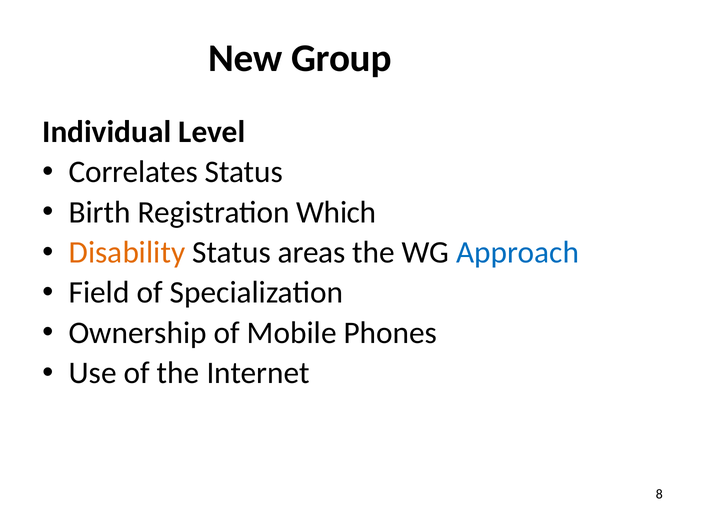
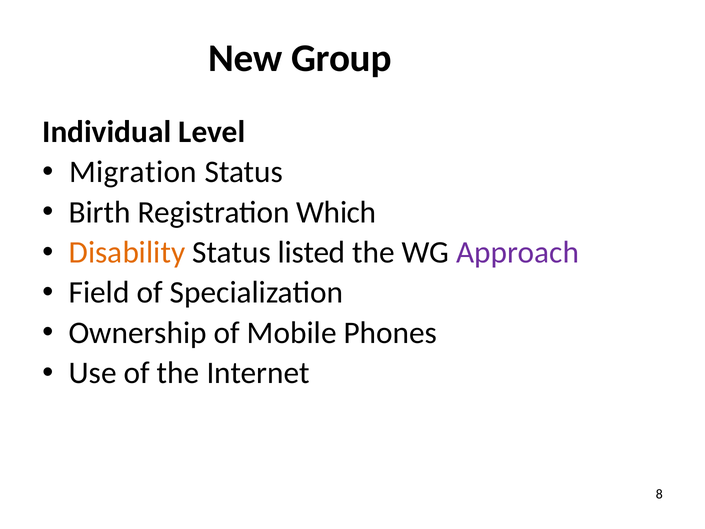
Correlates: Correlates -> Migration (133, 172)
areas: areas -> listed (312, 252)
Approach colour: blue -> purple (518, 252)
